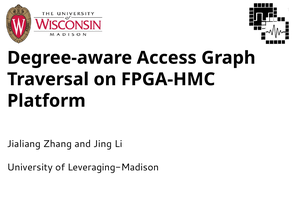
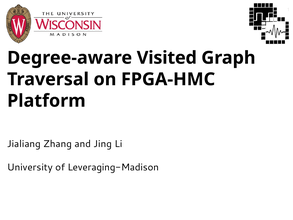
Access: Access -> Visited (167, 58)
